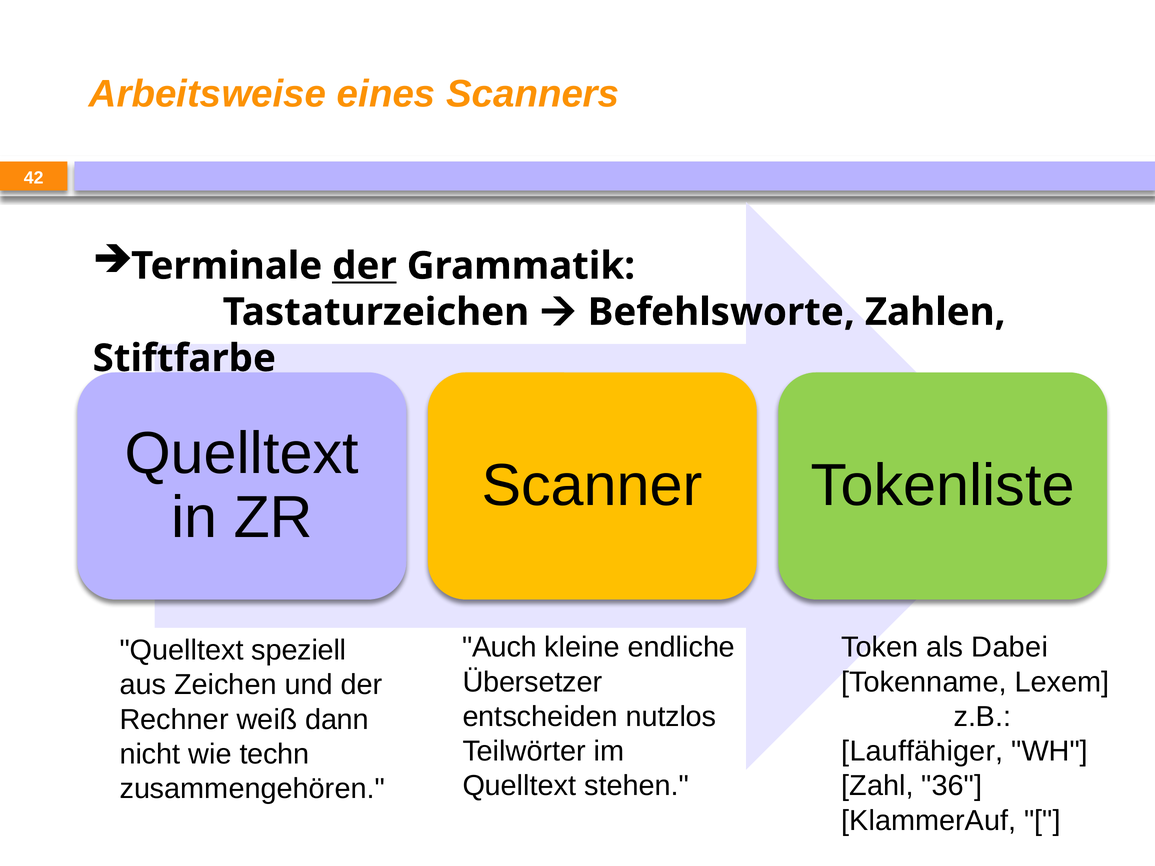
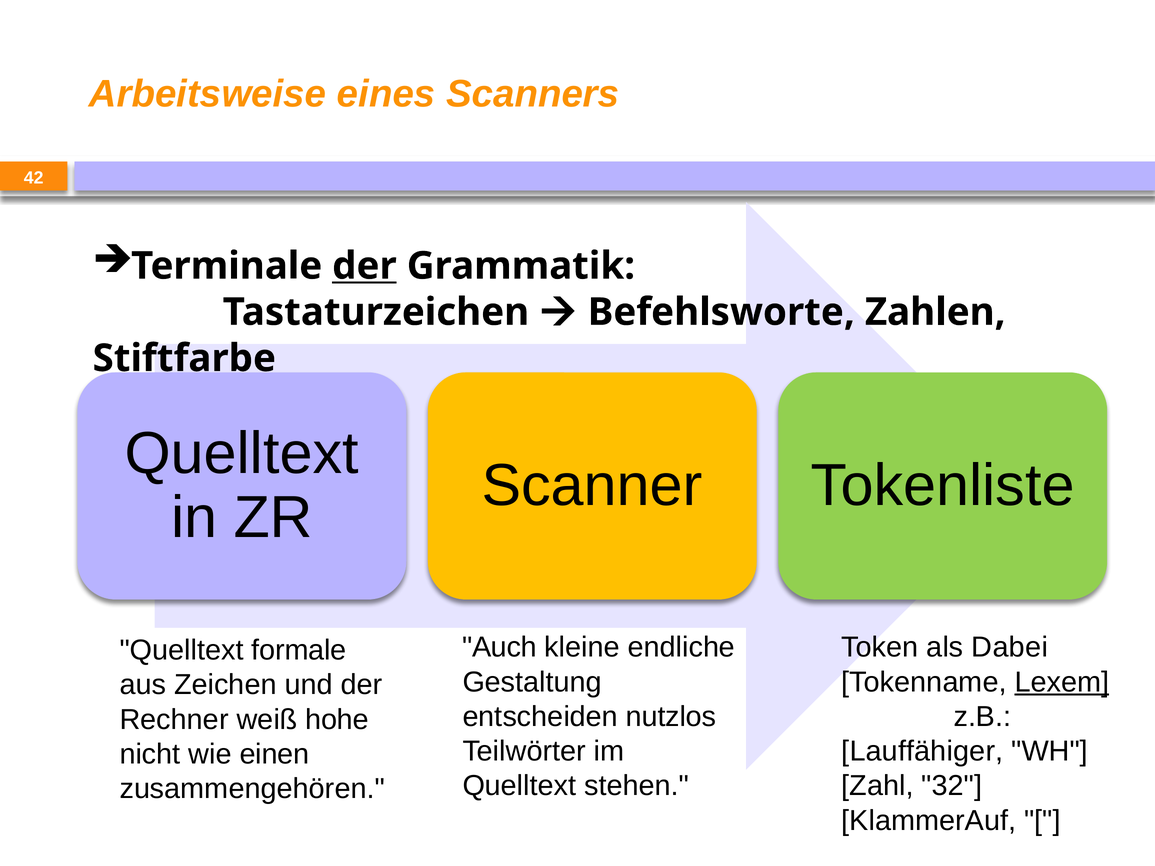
speziell: speziell -> formale (299, 650)
Übersetzer: Übersetzer -> Gestaltung (532, 682)
Lexem underline: none -> present (1062, 682)
dann: dann -> hohe (337, 720)
techn: techn -> einen (274, 754)
36: 36 -> 32 (952, 786)
